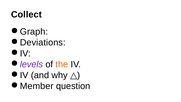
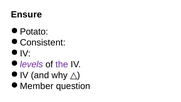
Collect: Collect -> Ensure (26, 14)
Graph: Graph -> Potato (34, 32)
Deviations: Deviations -> Consistent (43, 42)
the colour: orange -> purple (62, 64)
